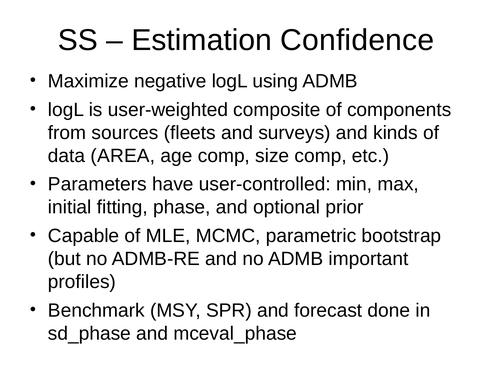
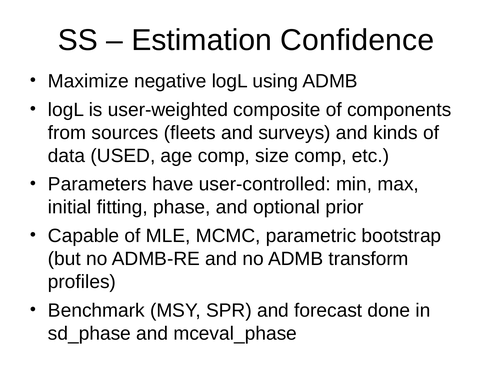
AREA: AREA -> USED (123, 156)
important: important -> transform (369, 259)
